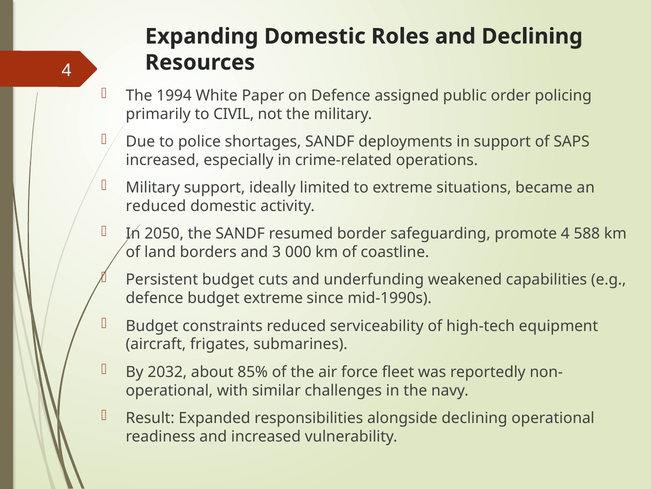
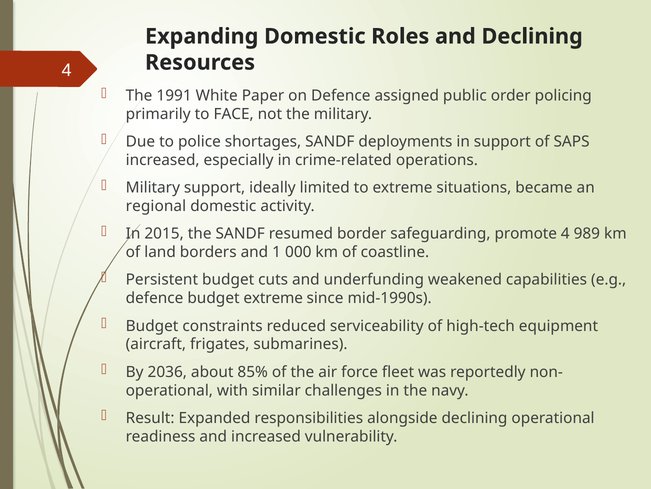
1994: 1994 -> 1991 (174, 96)
CIVIL: CIVIL -> FACE (234, 114)
reduced: reduced -> regional (156, 206)
2050: 2050 -> 2015 (164, 234)
588: 588 -> 989 (587, 234)
3: 3 -> 1 (277, 252)
2032: 2032 -> 2036 (167, 371)
